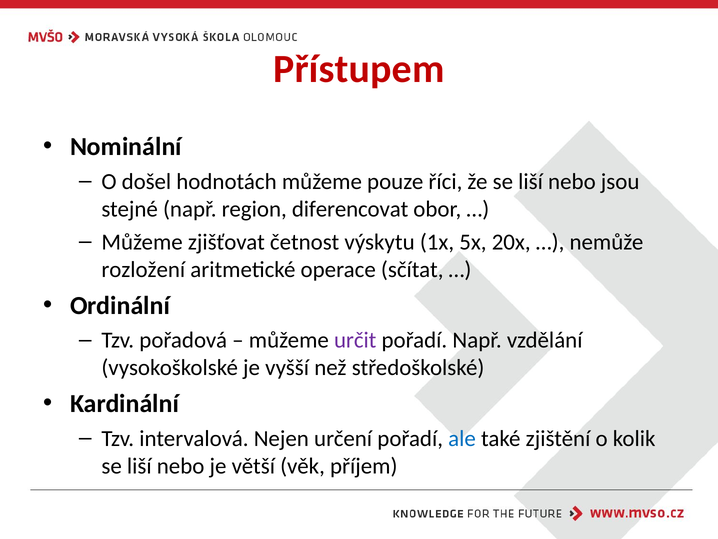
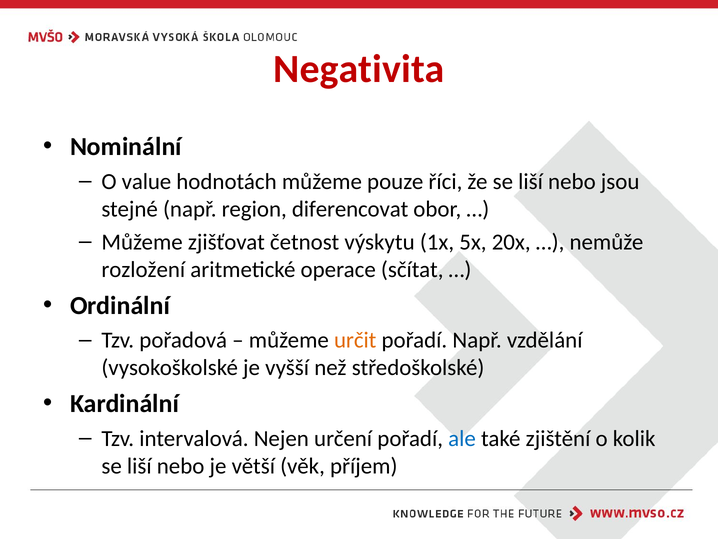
Přístupem: Přístupem -> Negativita (359, 69)
došel: došel -> value (146, 181)
určit colour: purple -> orange (355, 340)
